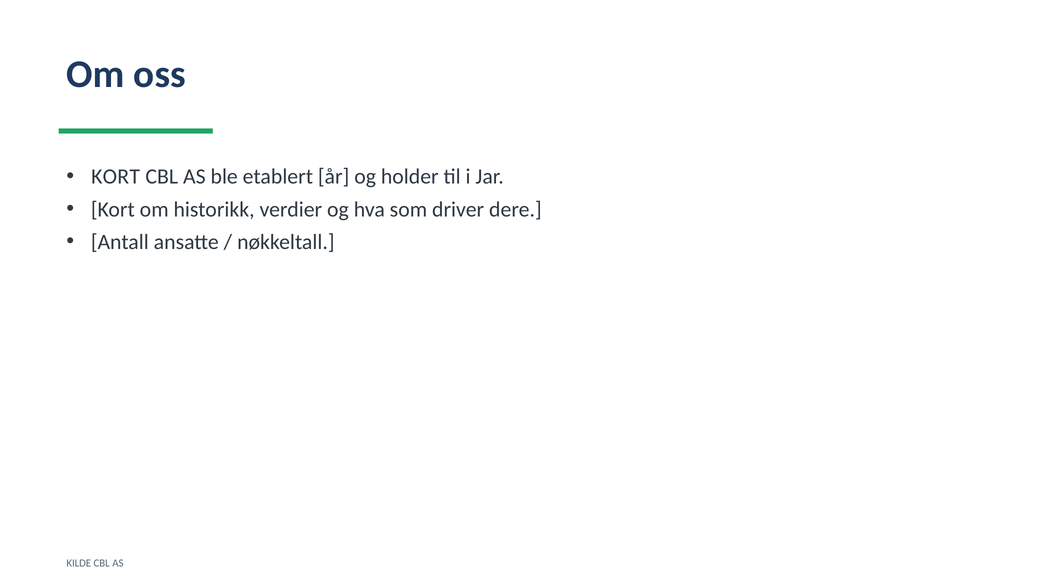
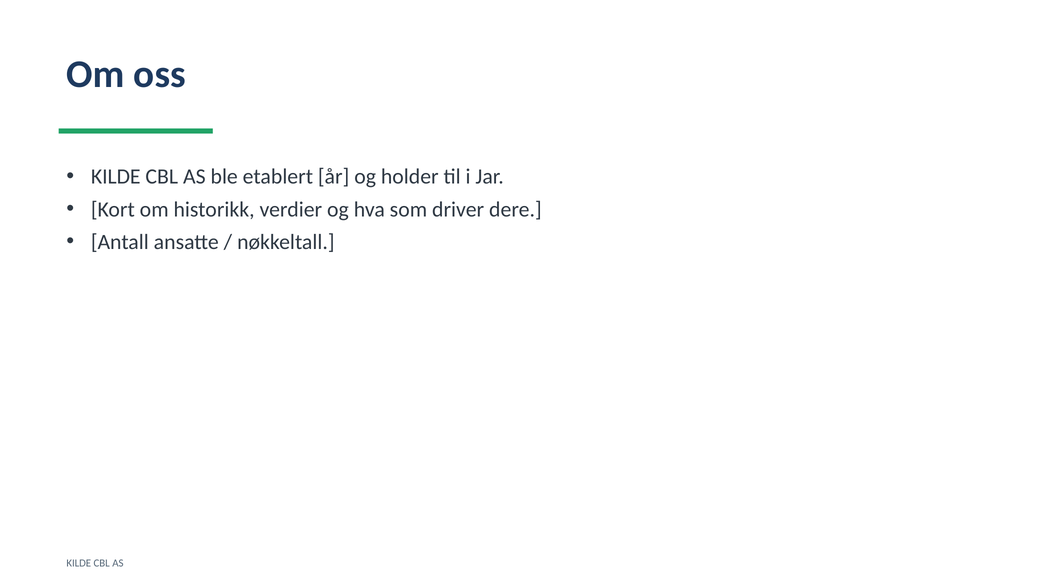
KORT: KORT -> KILDE (116, 177)
